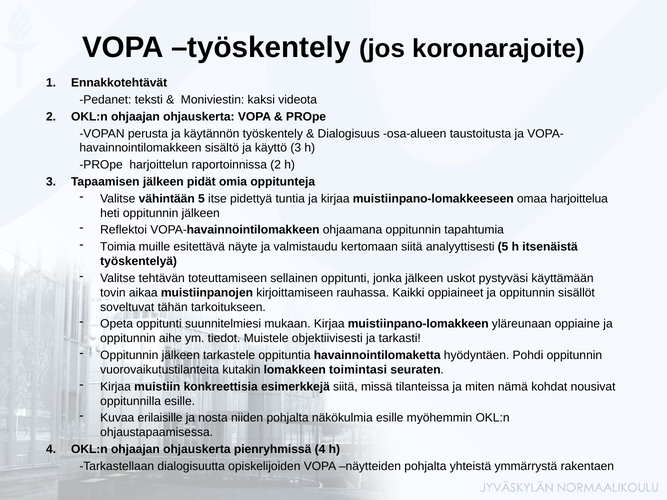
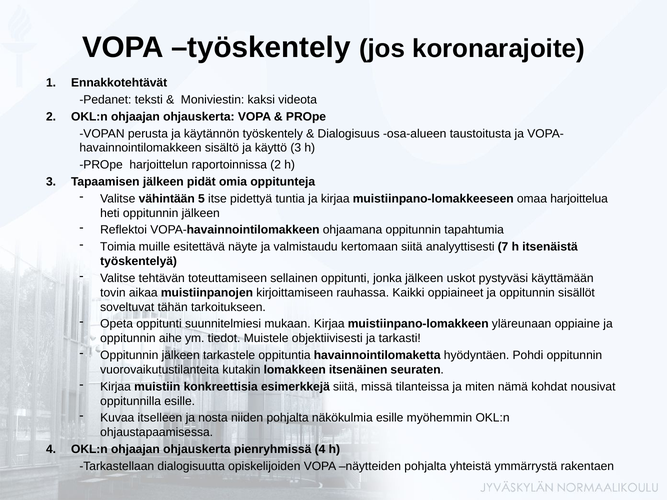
analyyttisesti 5: 5 -> 7 (503, 247)
toimintasi: toimintasi -> itsenäinen (358, 370)
erilaisille: erilaisille -> itselleen (160, 418)
